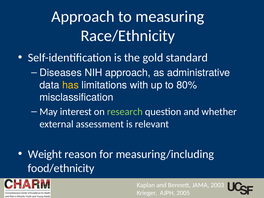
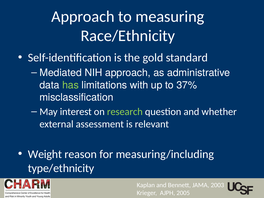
Diseases: Diseases -> Mediated (61, 73)
has colour: yellow -> light green (70, 85)
80%: 80% -> 37% (187, 85)
food/ethnicity: food/ethnicity -> type/ethnicity (61, 168)
